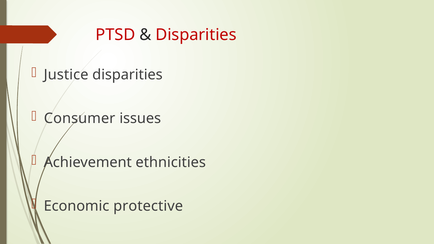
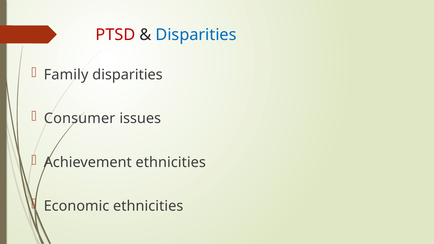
Disparities colour: red -> blue (196, 35)
Justice: Justice -> Family (66, 75)
Economic protective: protective -> ethnicities (148, 206)
